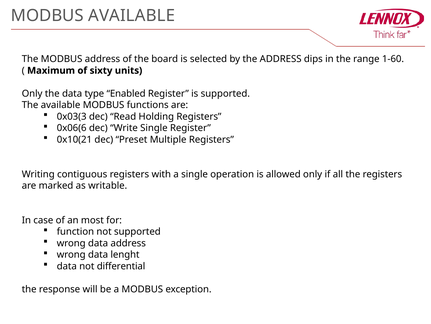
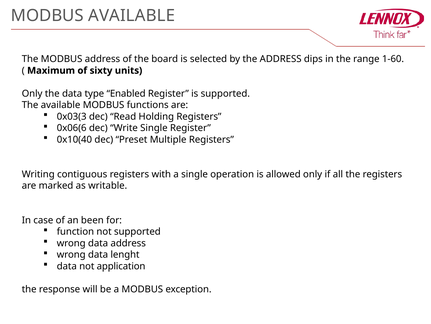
0x10(21: 0x10(21 -> 0x10(40 (74, 139)
most: most -> been (92, 220)
differential: differential -> application (121, 266)
